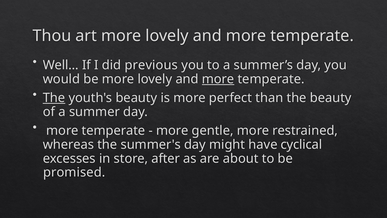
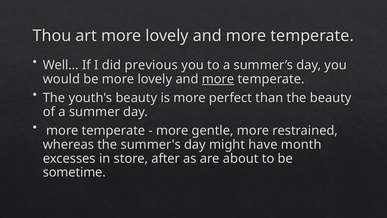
The underline: present -> none (54, 98)
cyclical: cyclical -> month (301, 144)
promised: promised -> sometime (74, 172)
